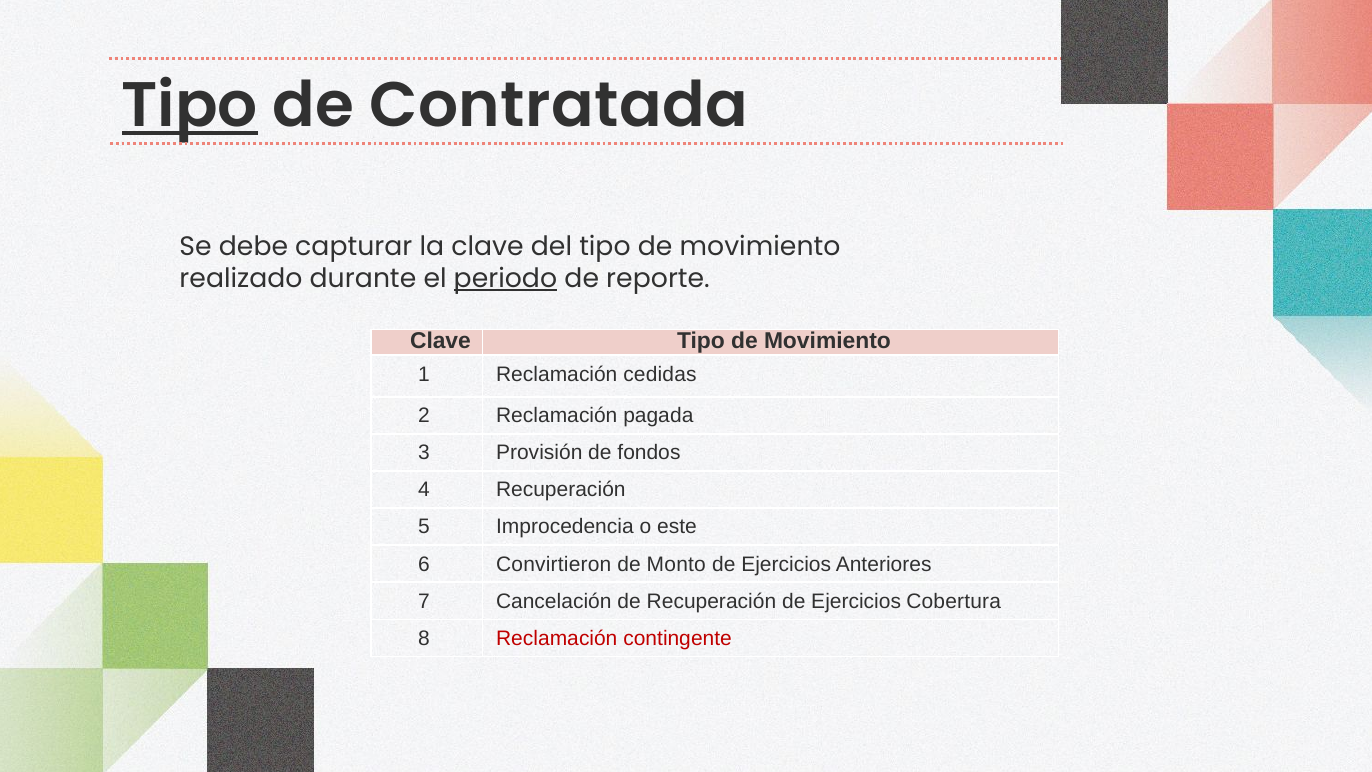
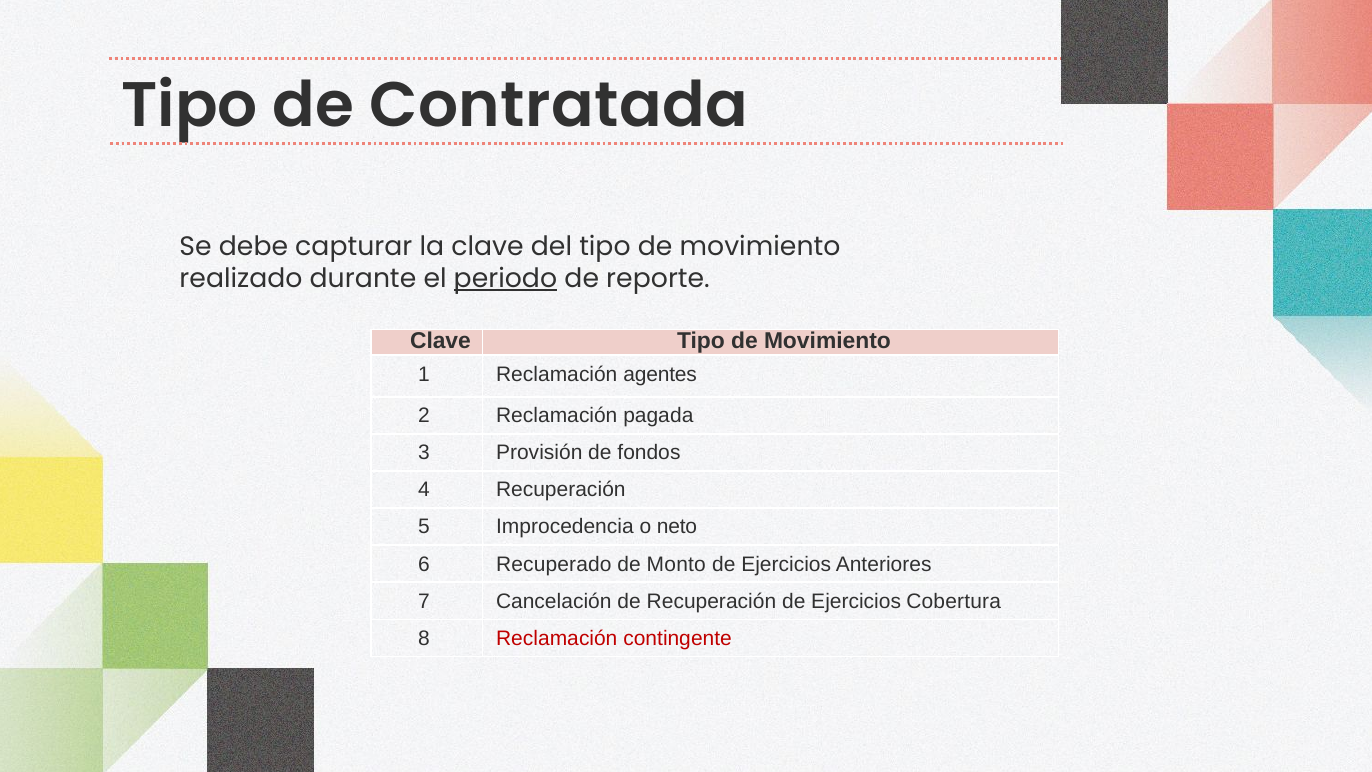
Tipo underline: present -> none (190, 106)
cedidas: cedidas -> agentes (660, 374)
este: este -> neto (677, 527)
Convirtieron: Convirtieron -> Recuperado (554, 564)
